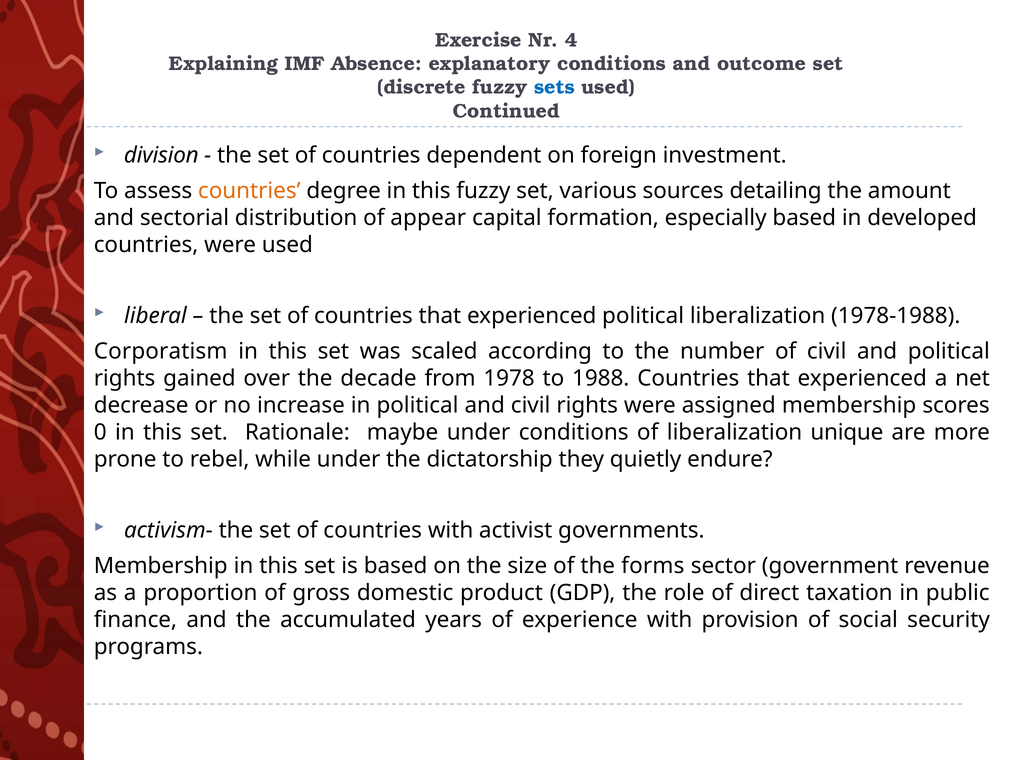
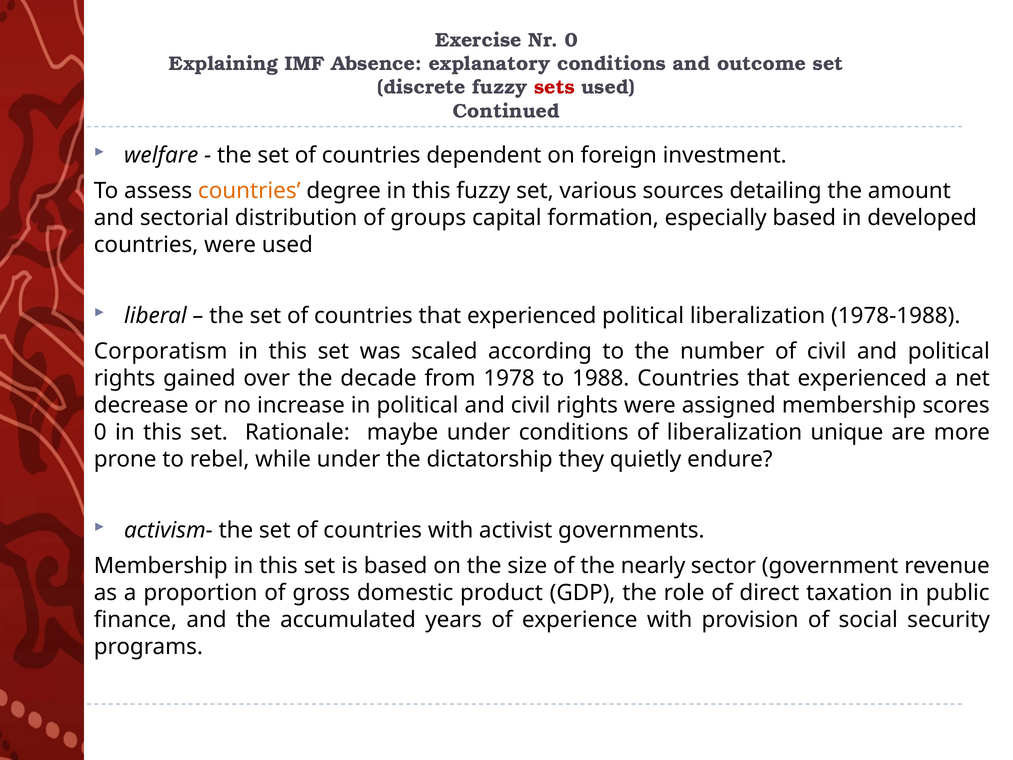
Nr 4: 4 -> 0 (571, 40)
sets colour: blue -> red (554, 87)
division: division -> welfare (161, 155)
appear: appear -> groups (428, 218)
forms: forms -> nearly (653, 565)
